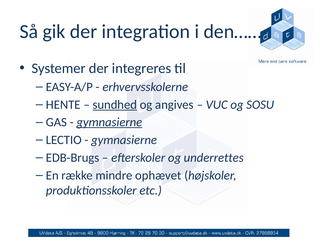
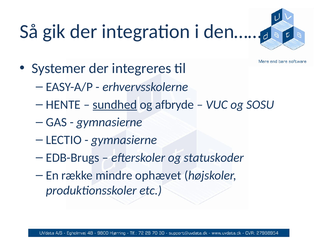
angives: angives -> afbryde (175, 104)
gymnasierne underline: present -> none (109, 122)
underrettes: underrettes -> statuskoder (214, 158)
